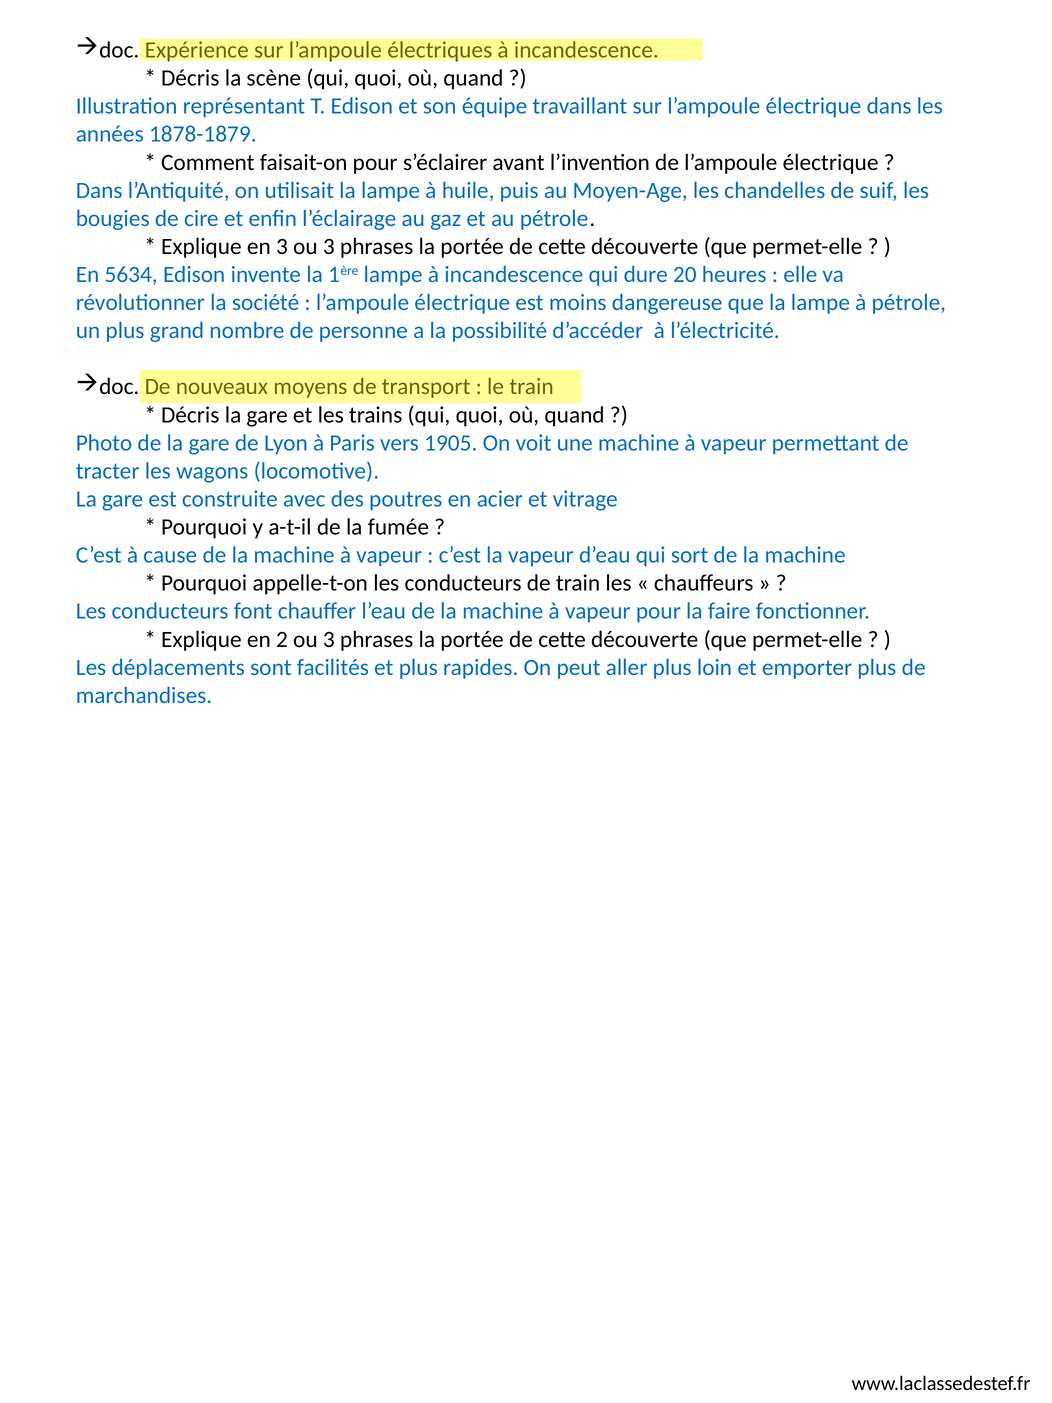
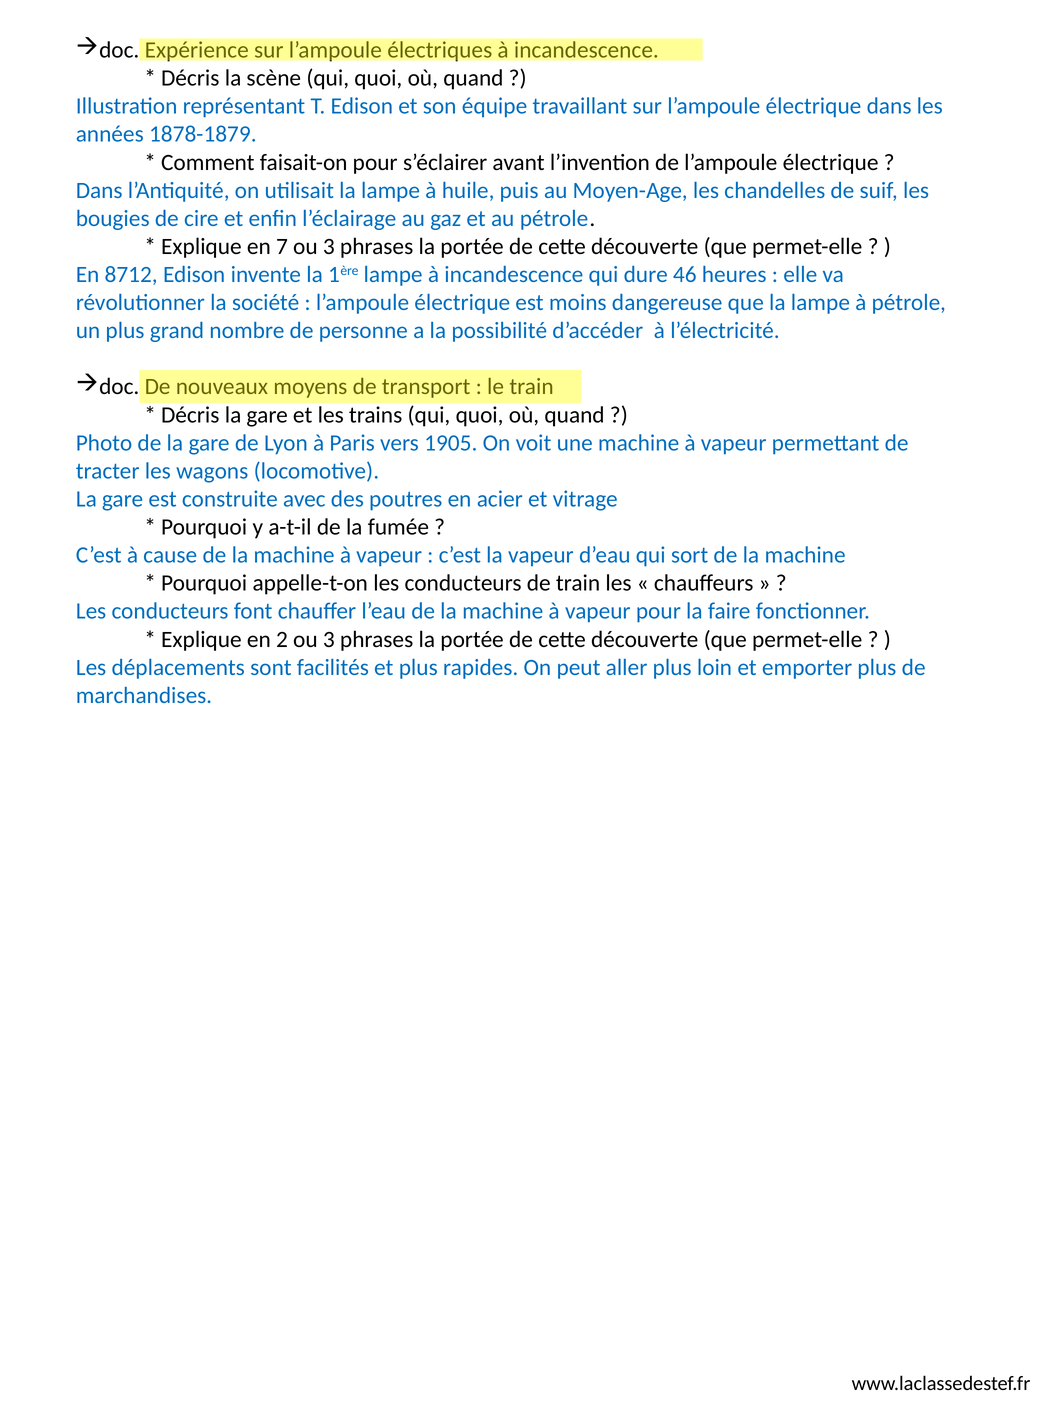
en 3: 3 -> 7 (282, 246)
5634: 5634 -> 8712 (131, 274)
20: 20 -> 46 (685, 274)
